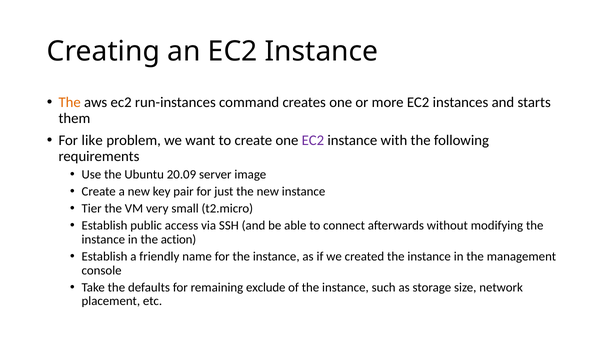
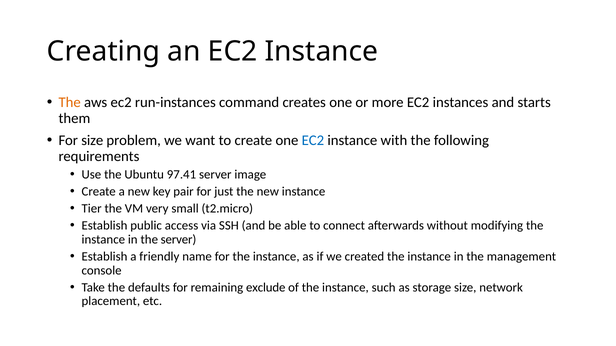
For like: like -> size (92, 141)
EC2 colour: purple -> blue (313, 141)
20.09: 20.09 -> 97.41 (181, 175)
the action: action -> server (179, 240)
